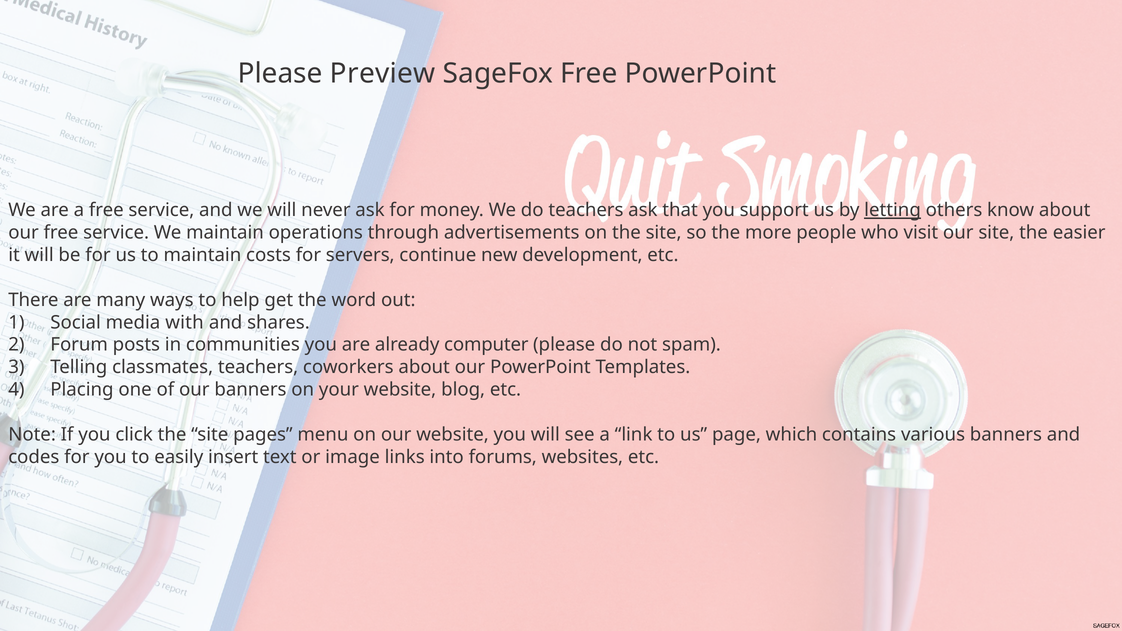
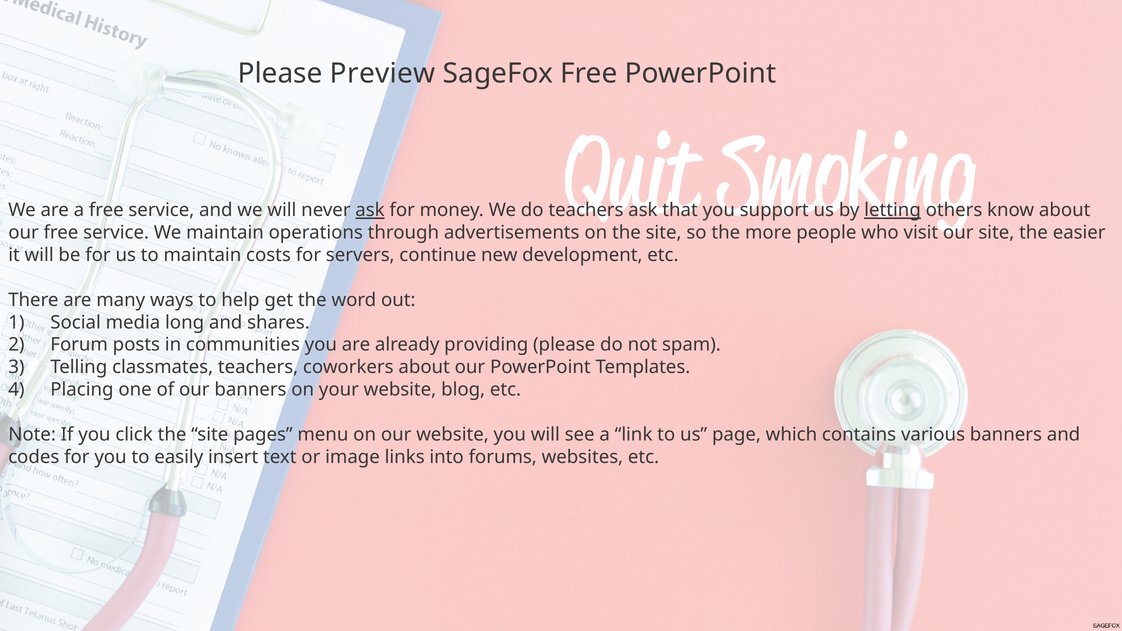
ask underline: none -> present (370, 210)
with: with -> long (185, 322)
computer: computer -> providing (486, 345)
